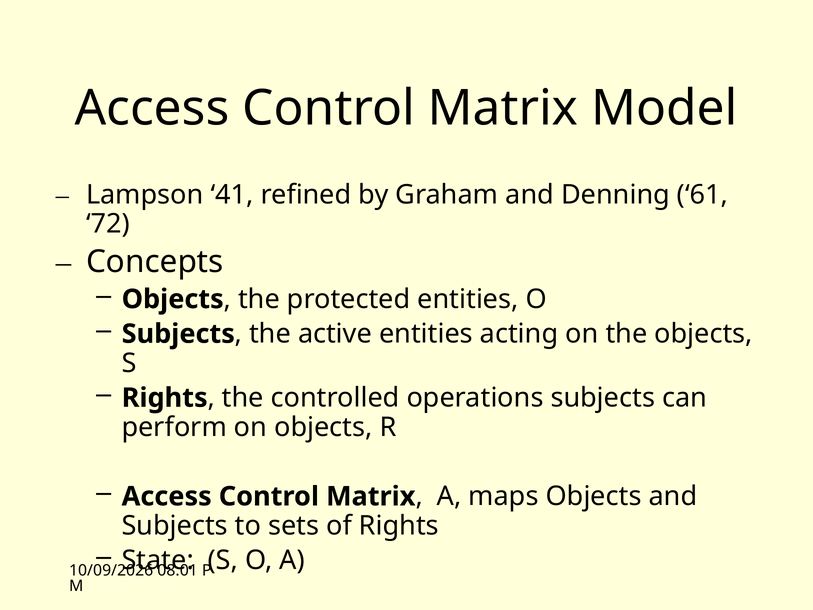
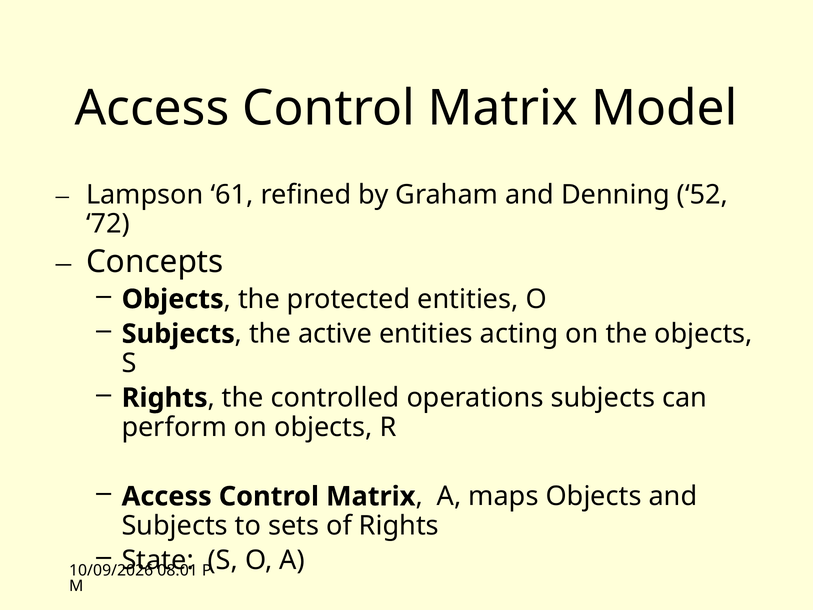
41: 41 -> 61 (232, 195)
61: 61 -> 52 (703, 195)
